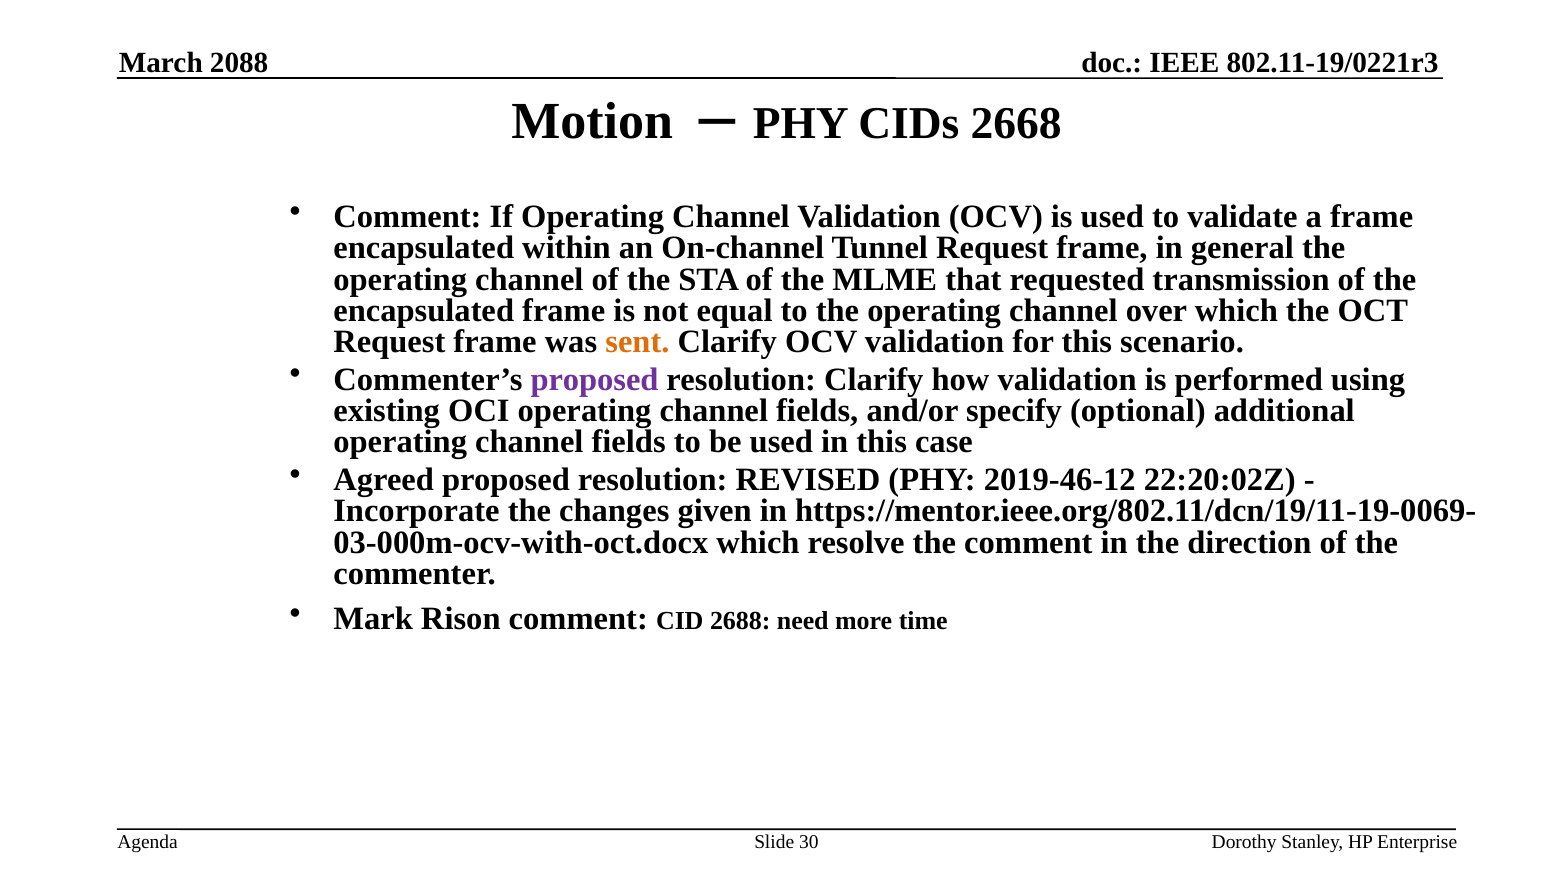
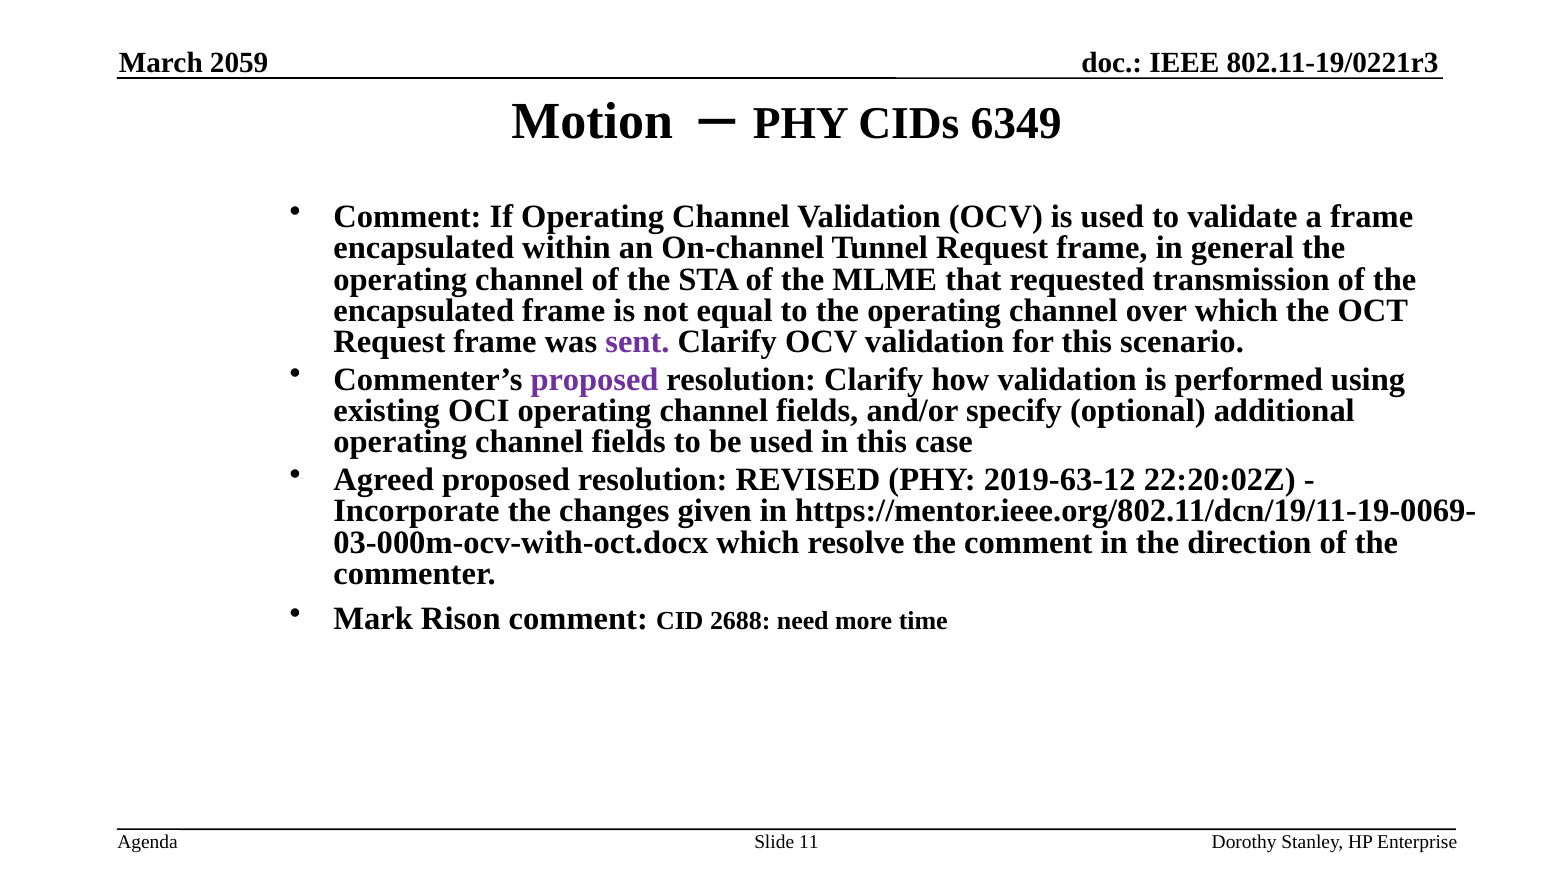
2088: 2088 -> 2059 (239, 62)
2668: 2668 -> 6349 (1016, 123)
sent colour: orange -> purple (637, 342)
2019-46-12: 2019-46-12 -> 2019-63-12 (1060, 480)
30: 30 -> 11 (809, 842)
